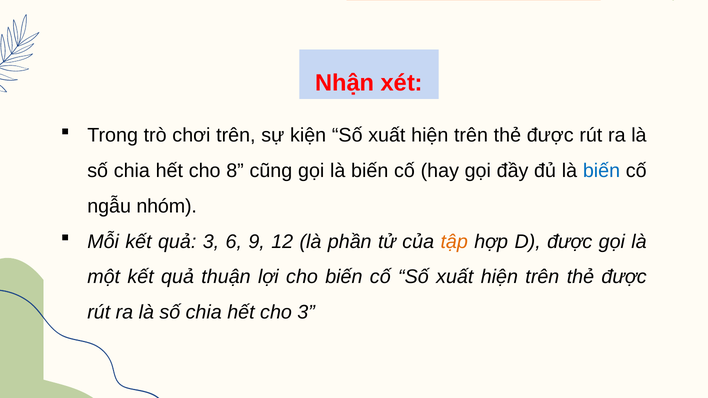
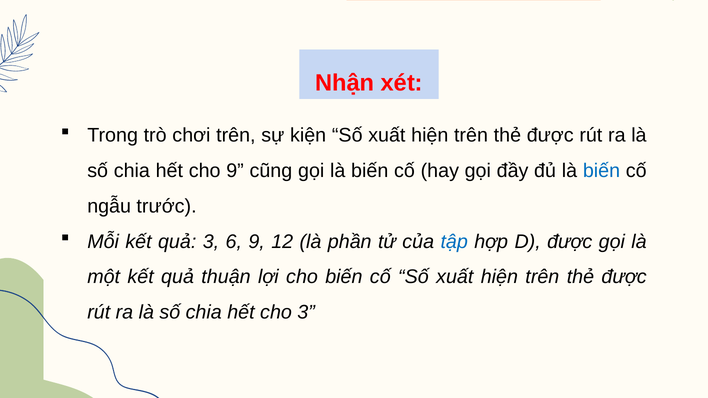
cho 8: 8 -> 9 (235, 171)
nhóm: nhóm -> trước (167, 206)
tập colour: orange -> blue (454, 242)
